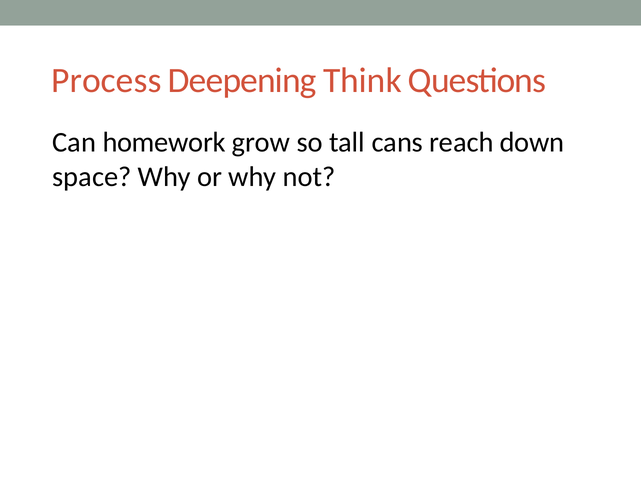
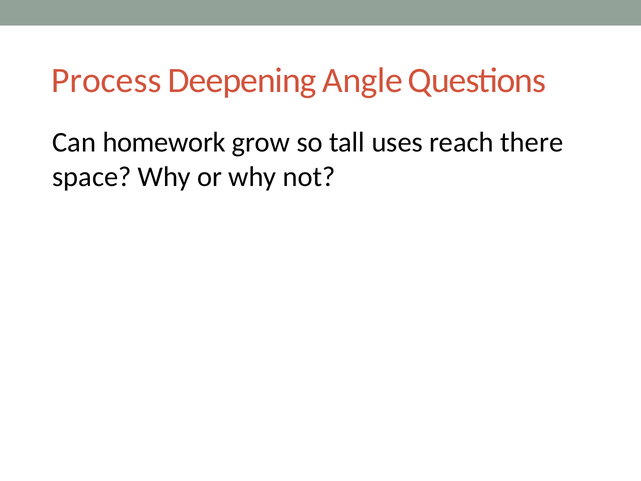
Think: Think -> Angle (363, 81)
cans: cans -> uses (397, 142)
down: down -> there (532, 142)
